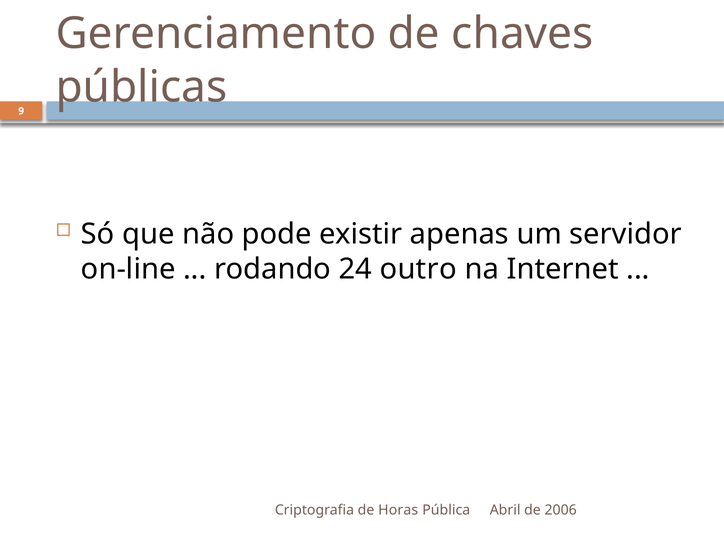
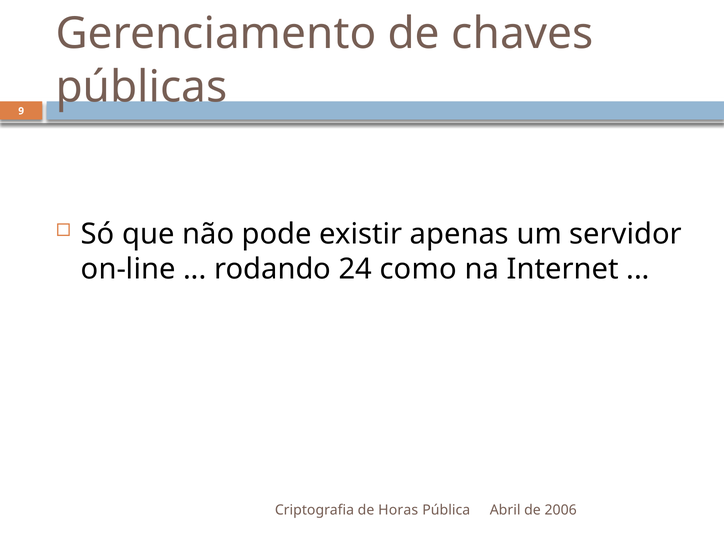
outro: outro -> como (418, 269)
